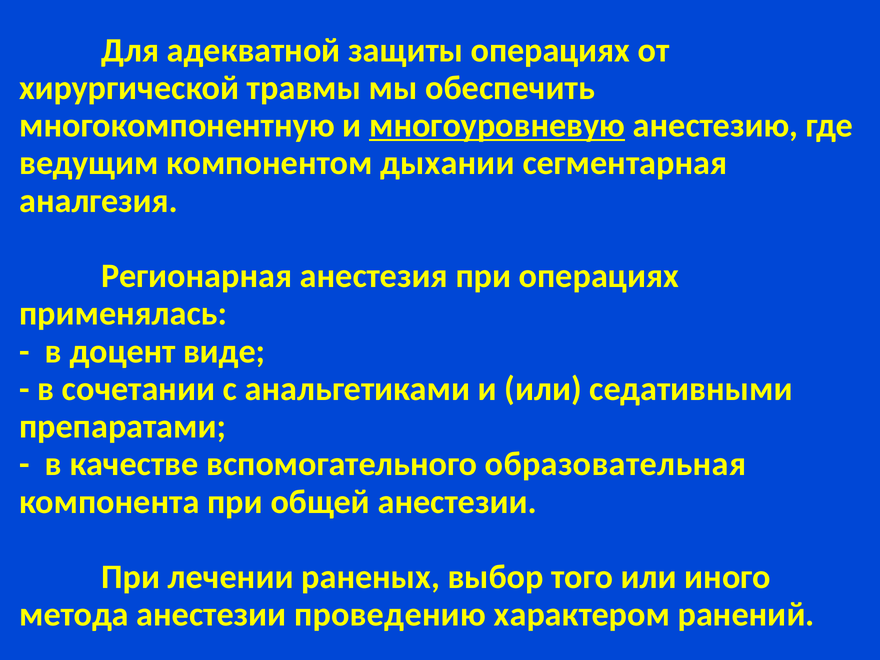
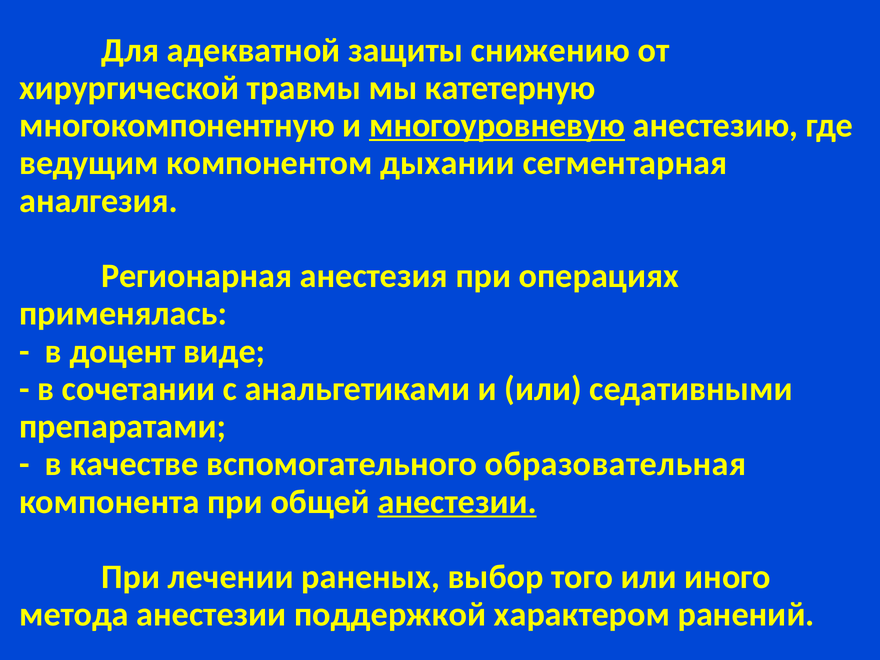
защиты операциях: операциях -> снижению (550, 50)
обеспечить: обеспечить -> катетерную (510, 88)
анестезии underline: none -> present (457, 502)
проведению: проведению -> поддержкой (390, 615)
